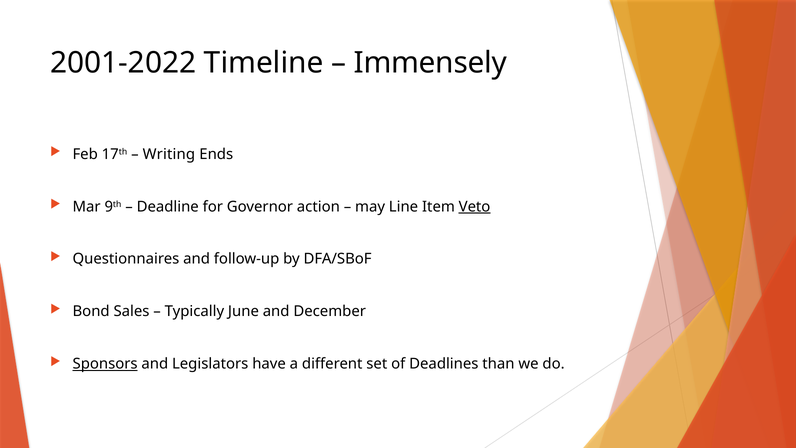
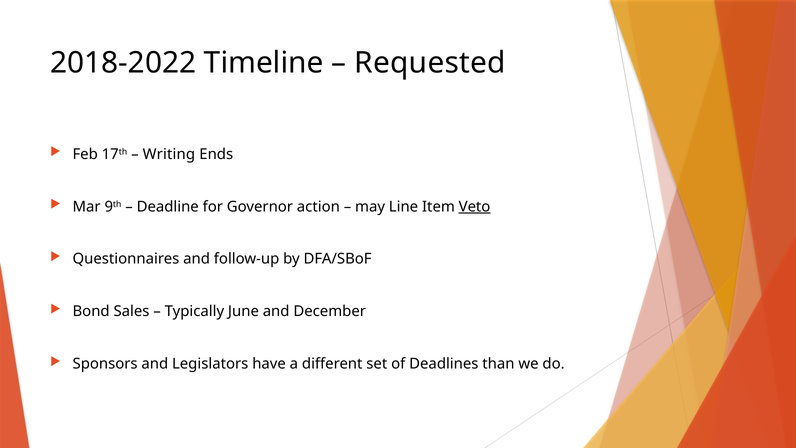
2001-2022: 2001-2022 -> 2018-2022 (123, 63)
Immensely: Immensely -> Requested (430, 63)
Sponsors underline: present -> none (105, 364)
